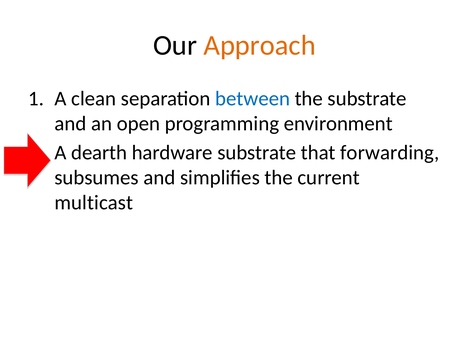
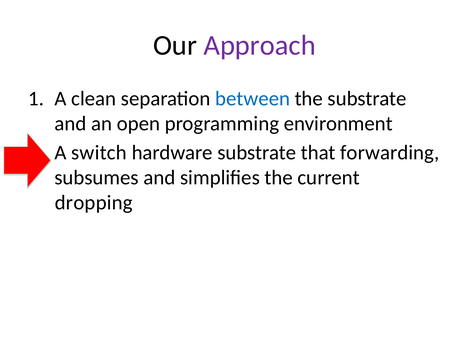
Approach colour: orange -> purple (260, 45)
dearth: dearth -> switch (99, 153)
multicast: multicast -> dropping (94, 203)
